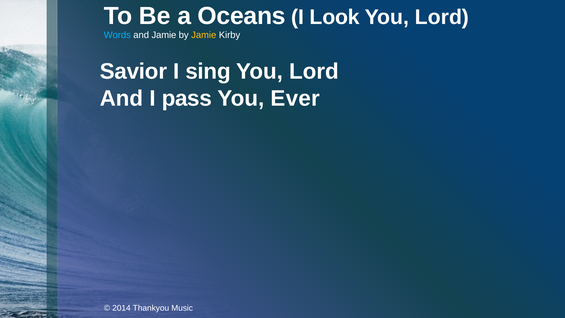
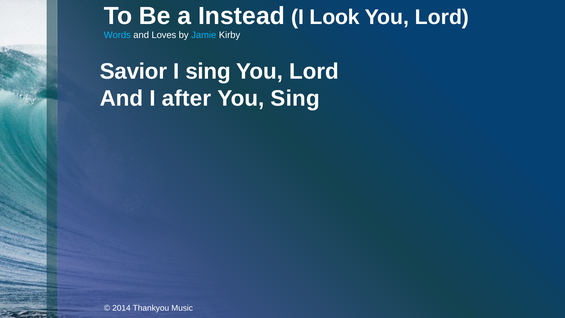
Oceans: Oceans -> Instead (241, 16)
and Jamie: Jamie -> Loves (164, 35)
Jamie colour: yellow -> light blue (204, 35)
pass: pass -> after (187, 98)
You Ever: Ever -> Sing (295, 98)
